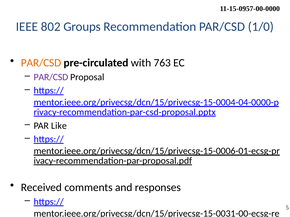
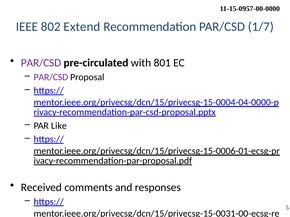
Groups: Groups -> Extend (82, 27)
1/0: 1/0 -> 1/7 (261, 27)
PAR/CSD colour: orange -> purple (41, 63)
763: 763 -> 801 (162, 63)
